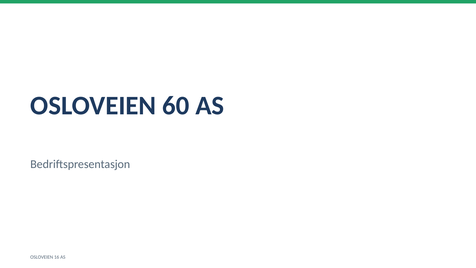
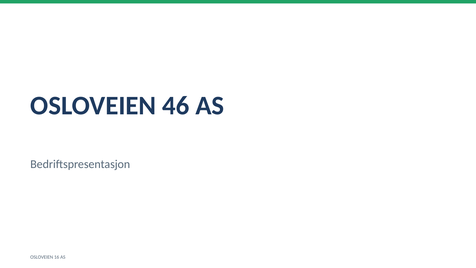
60: 60 -> 46 (176, 106)
